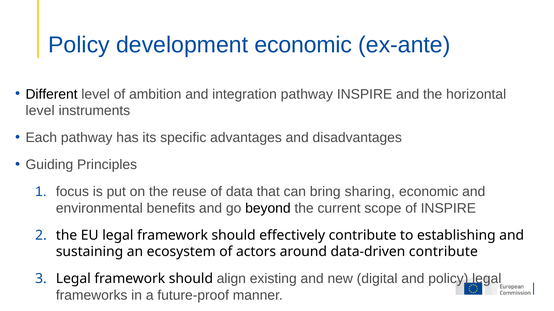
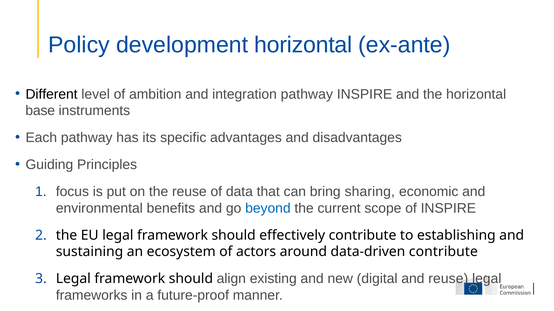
development economic: economic -> horizontal (303, 45)
level: level -> base (40, 111)
beyond colour: black -> blue (268, 209)
and policy: policy -> reuse (448, 279)
